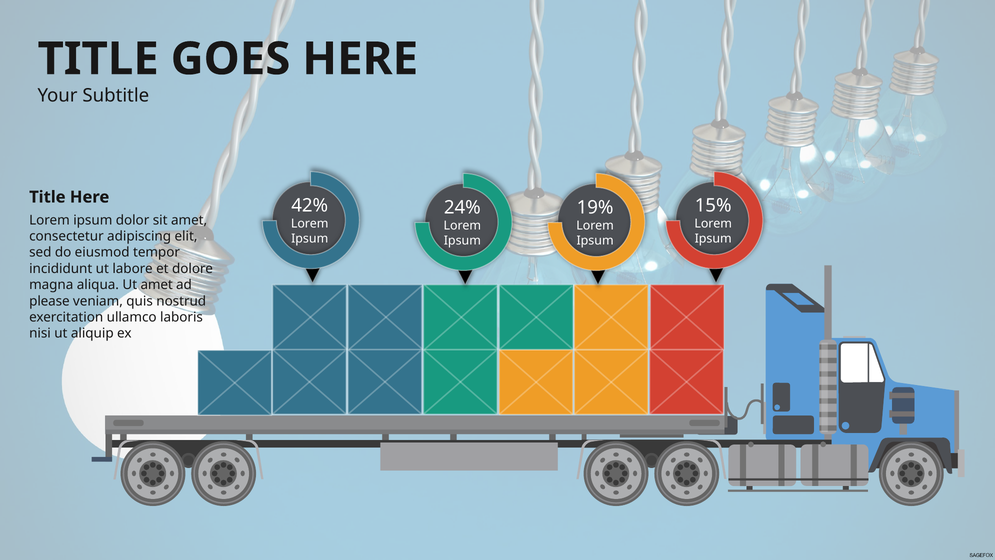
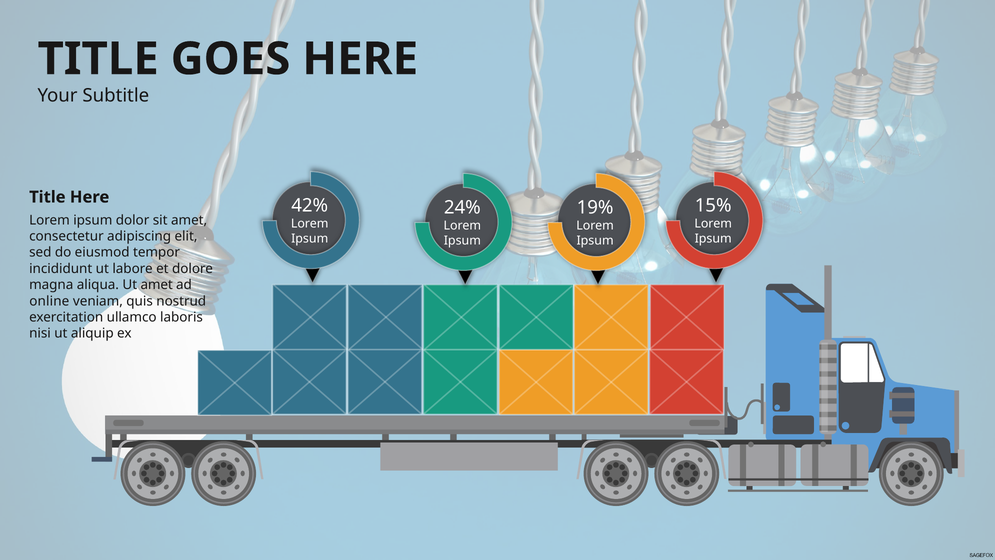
please: please -> online (49, 301)
